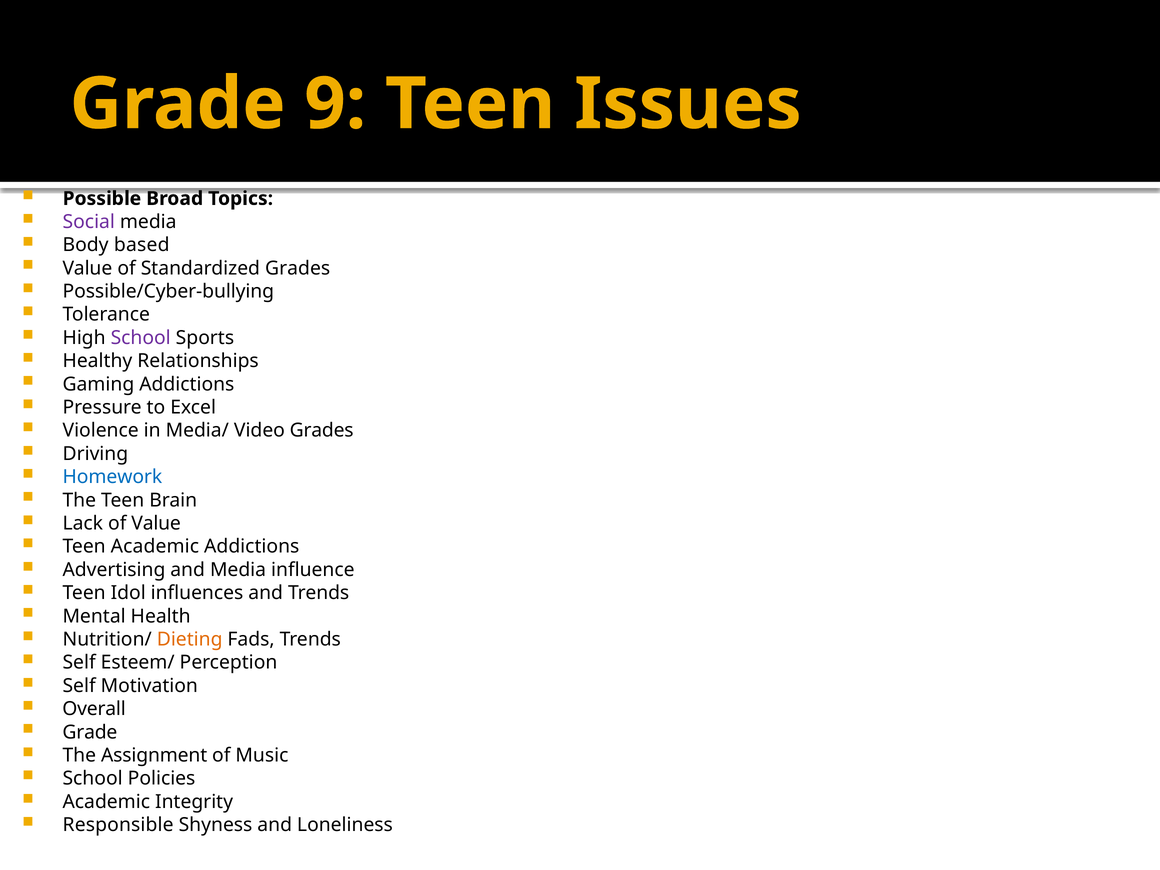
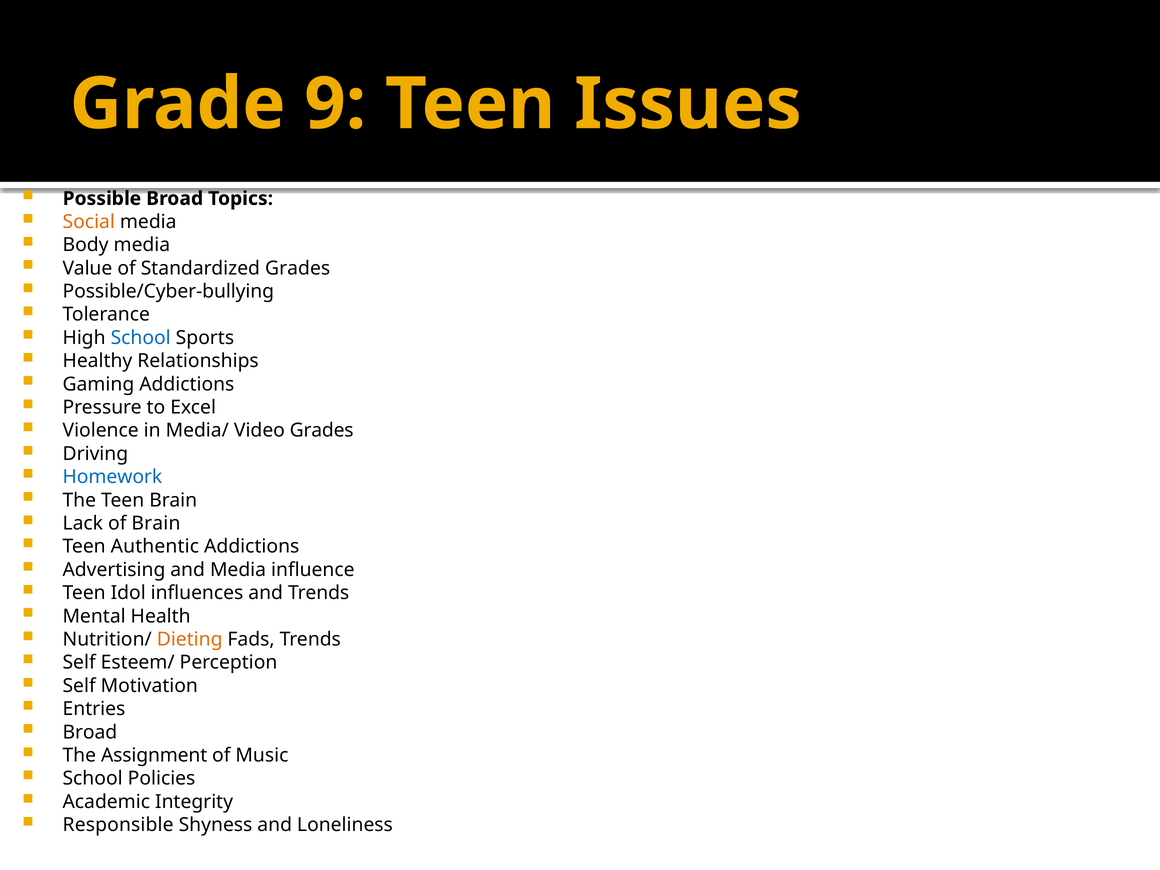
Social colour: purple -> orange (89, 222)
Body based: based -> media (142, 245)
School colour: purple -> blue (141, 338)
of Value: Value -> Brain (156, 523)
Teen Academic: Academic -> Authentic (155, 547)
Overall: Overall -> Entries (94, 709)
Grade: Grade -> Broad (90, 732)
